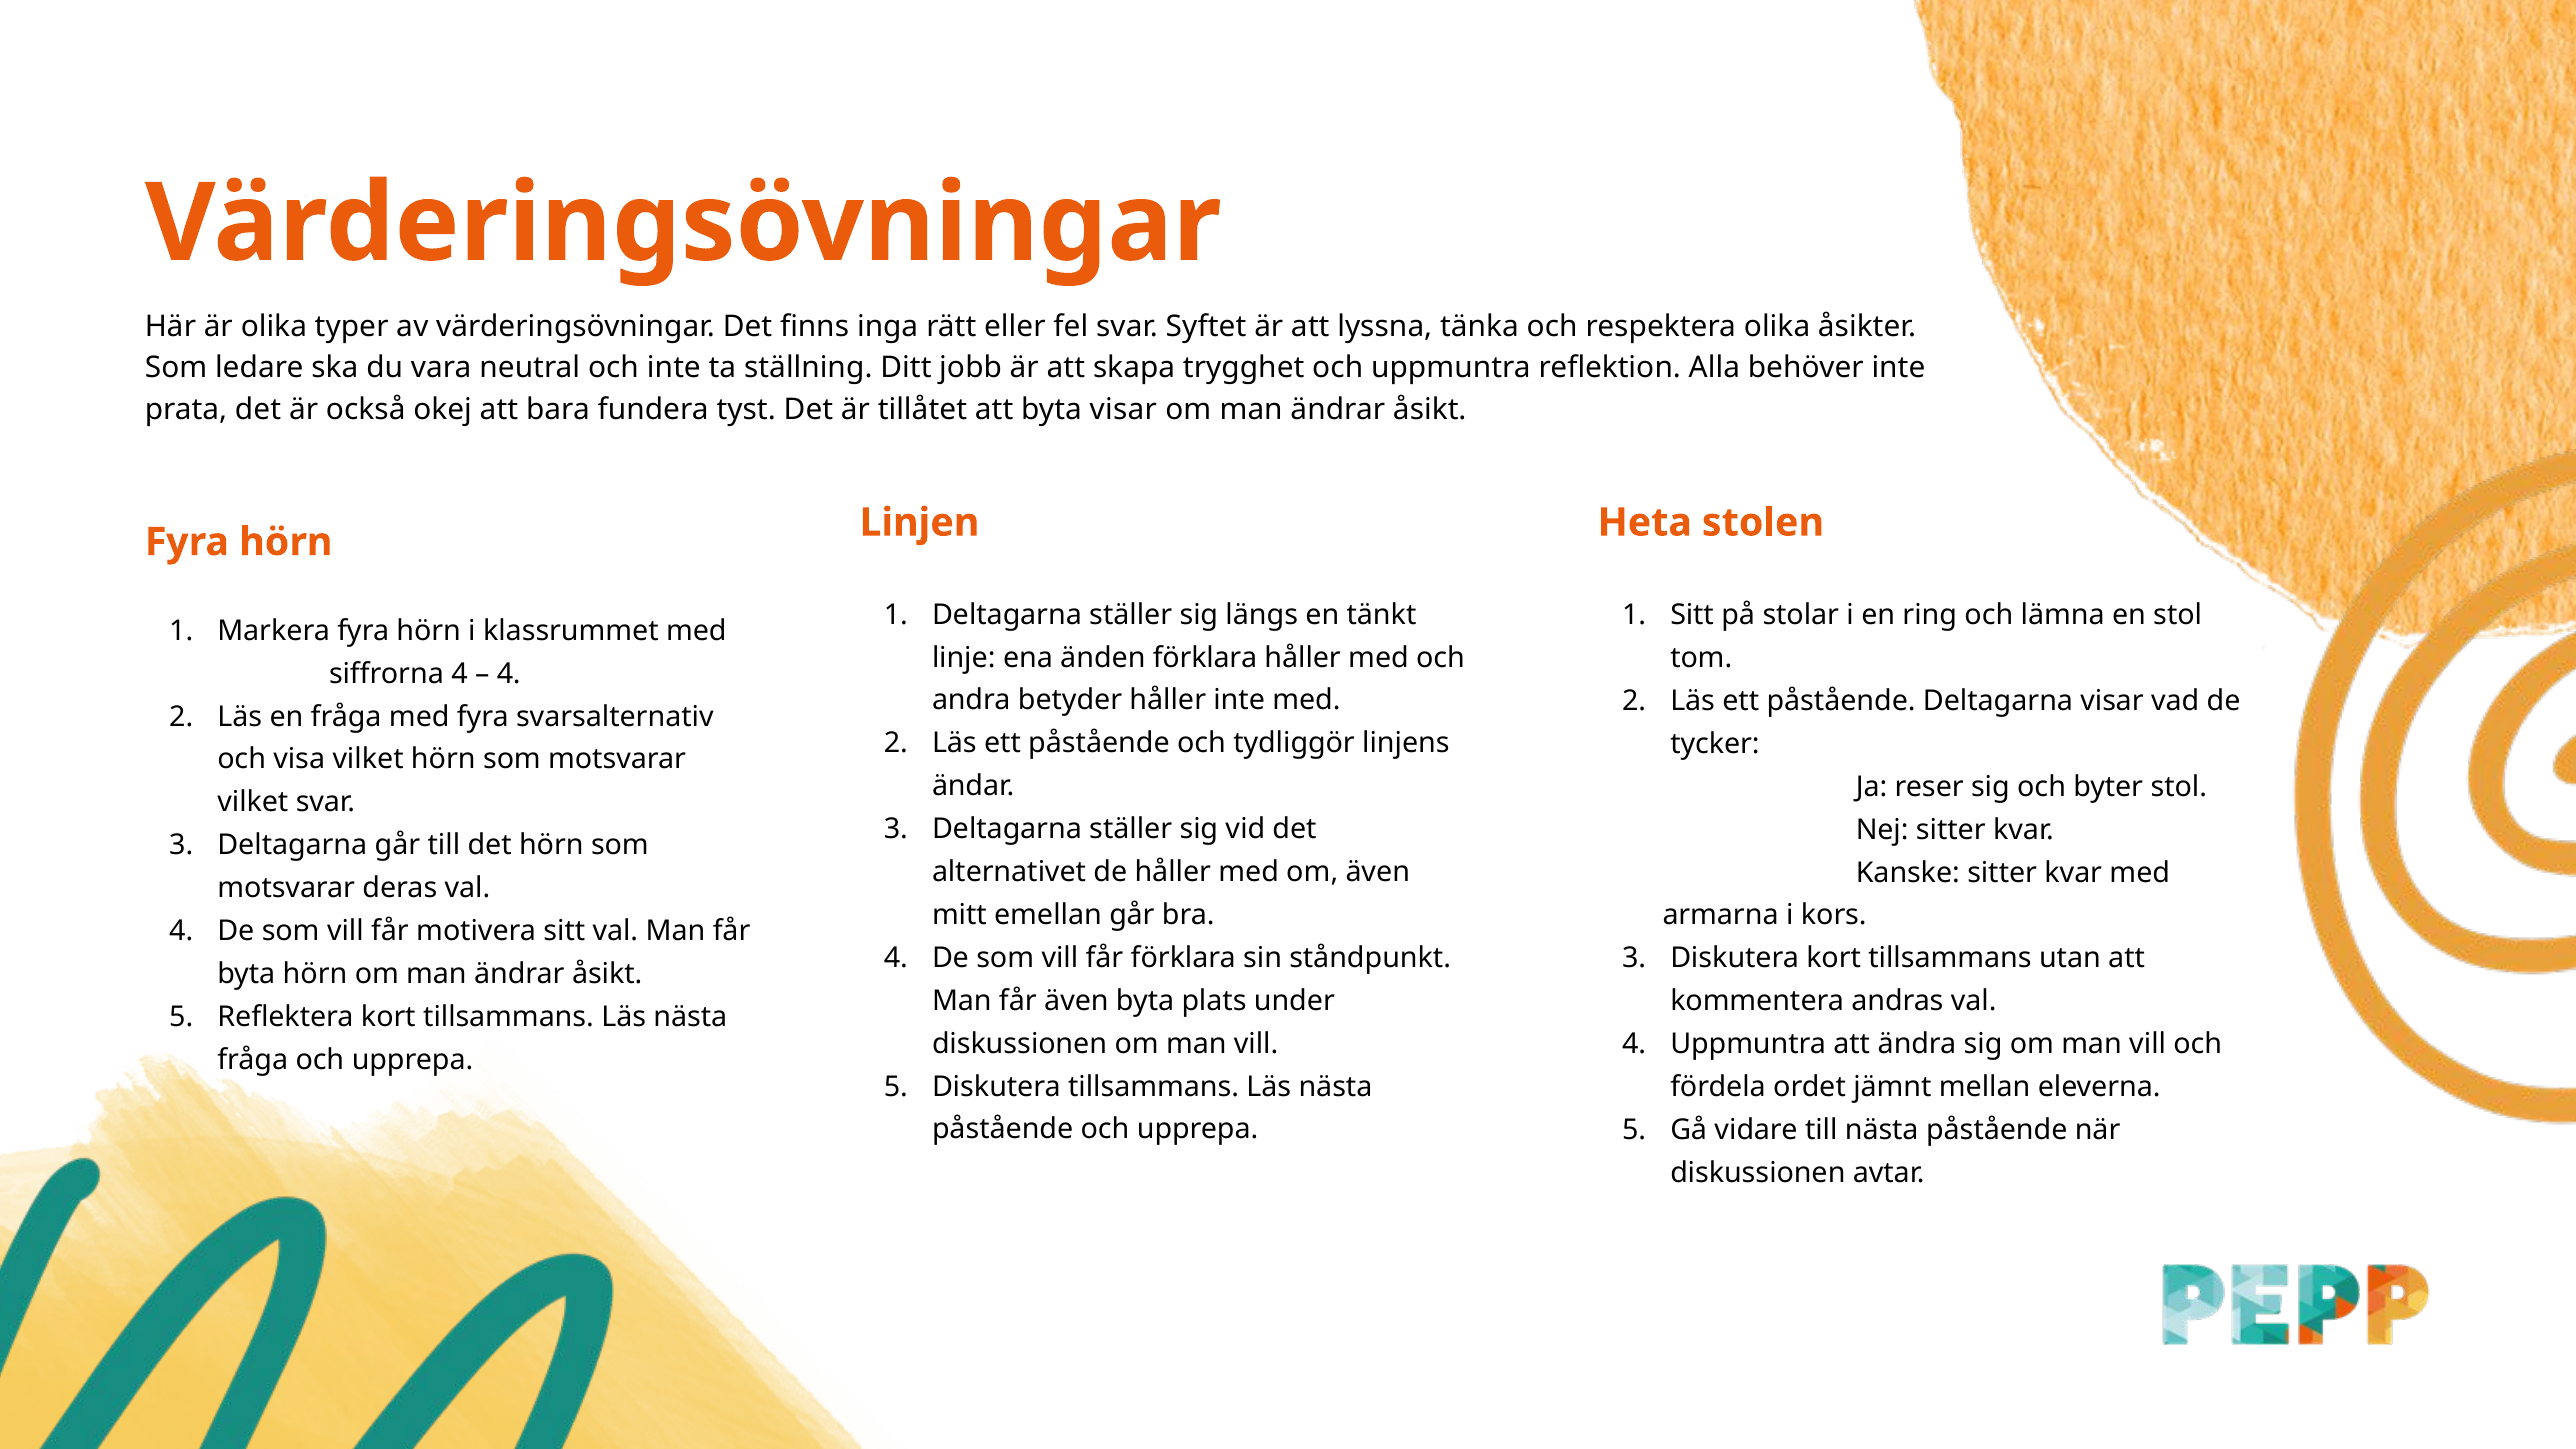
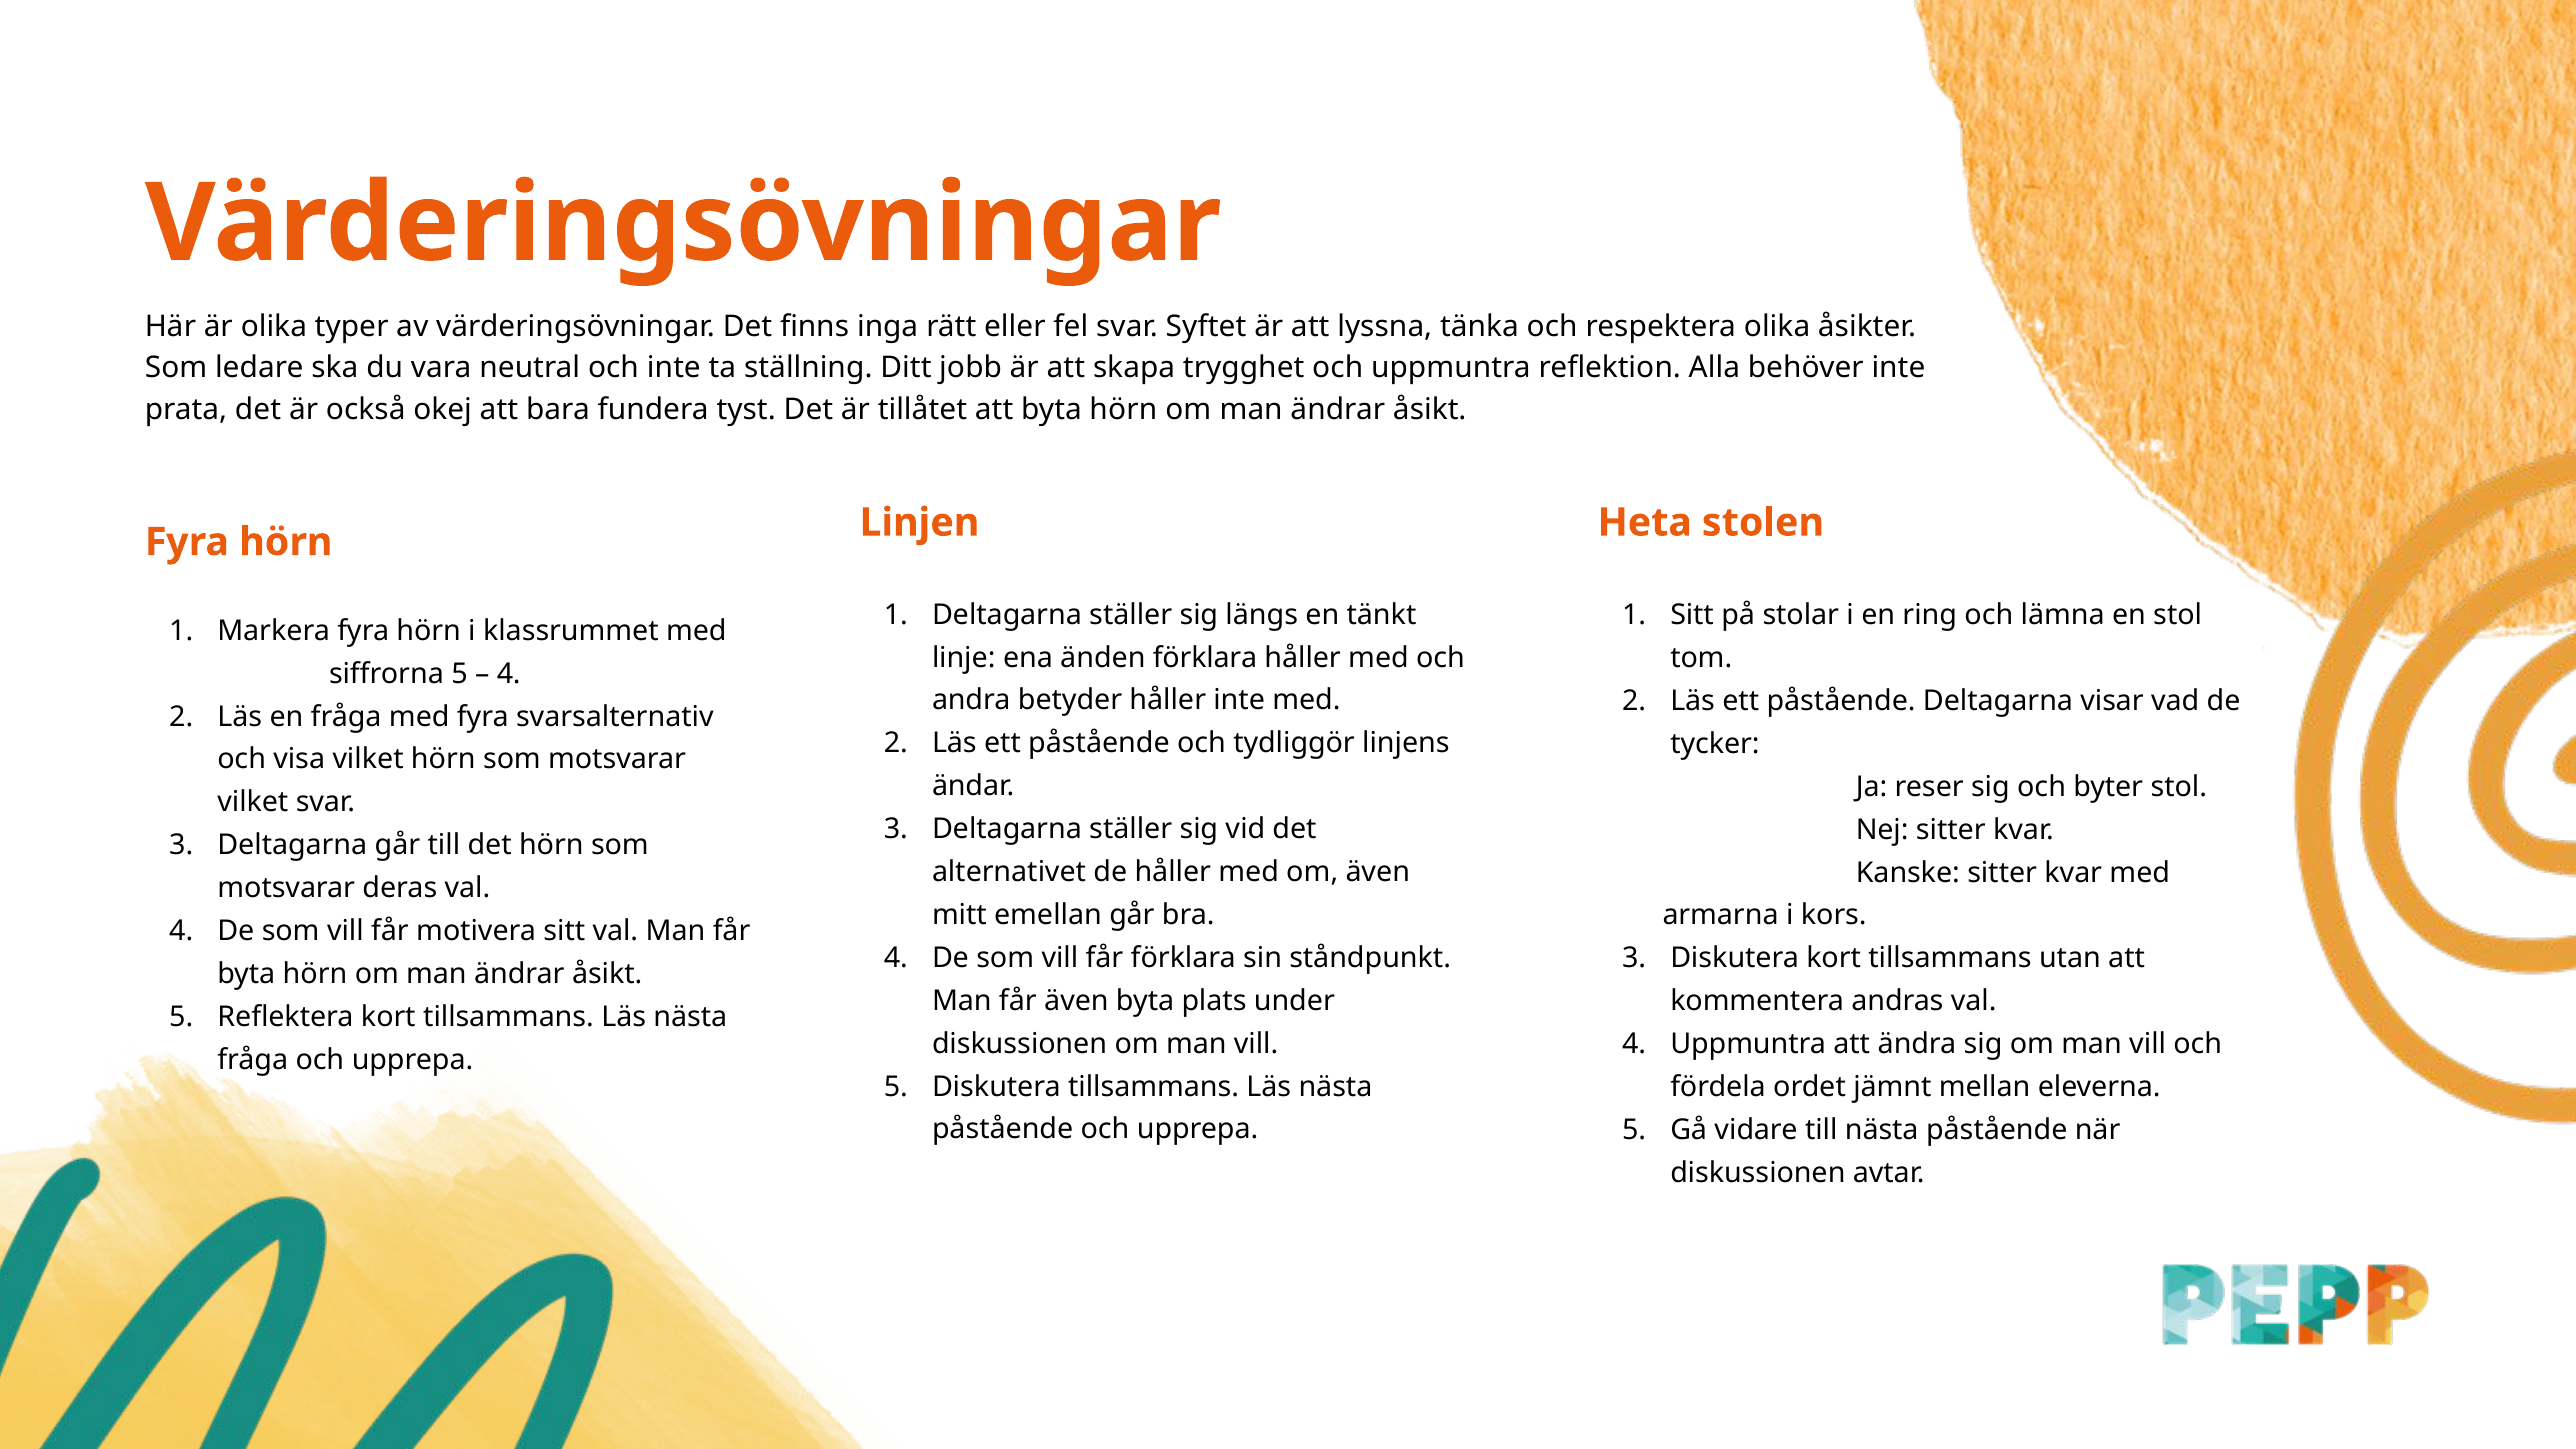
att byta visar: visar -> hörn (1123, 410)
siffrorna 4: 4 -> 5 (459, 674)
